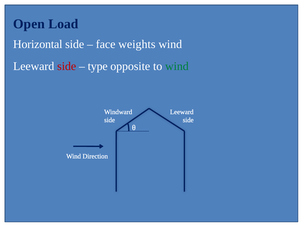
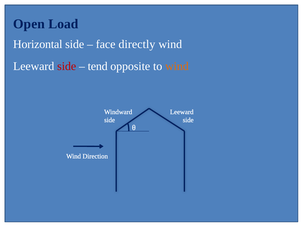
weights: weights -> directly (137, 44)
type: type -> tend (98, 66)
wind colour: green -> orange (177, 66)
